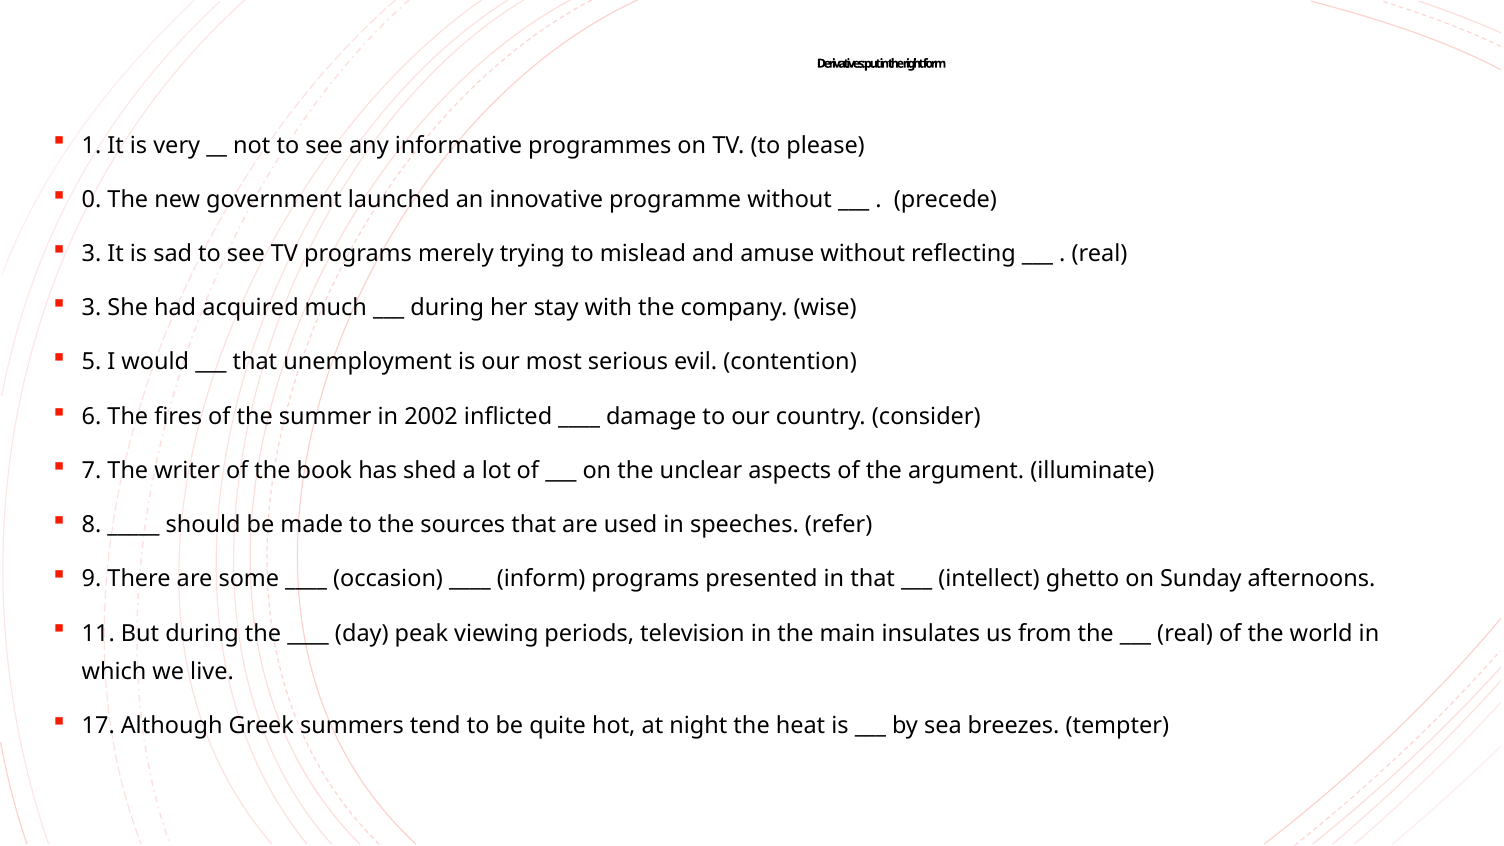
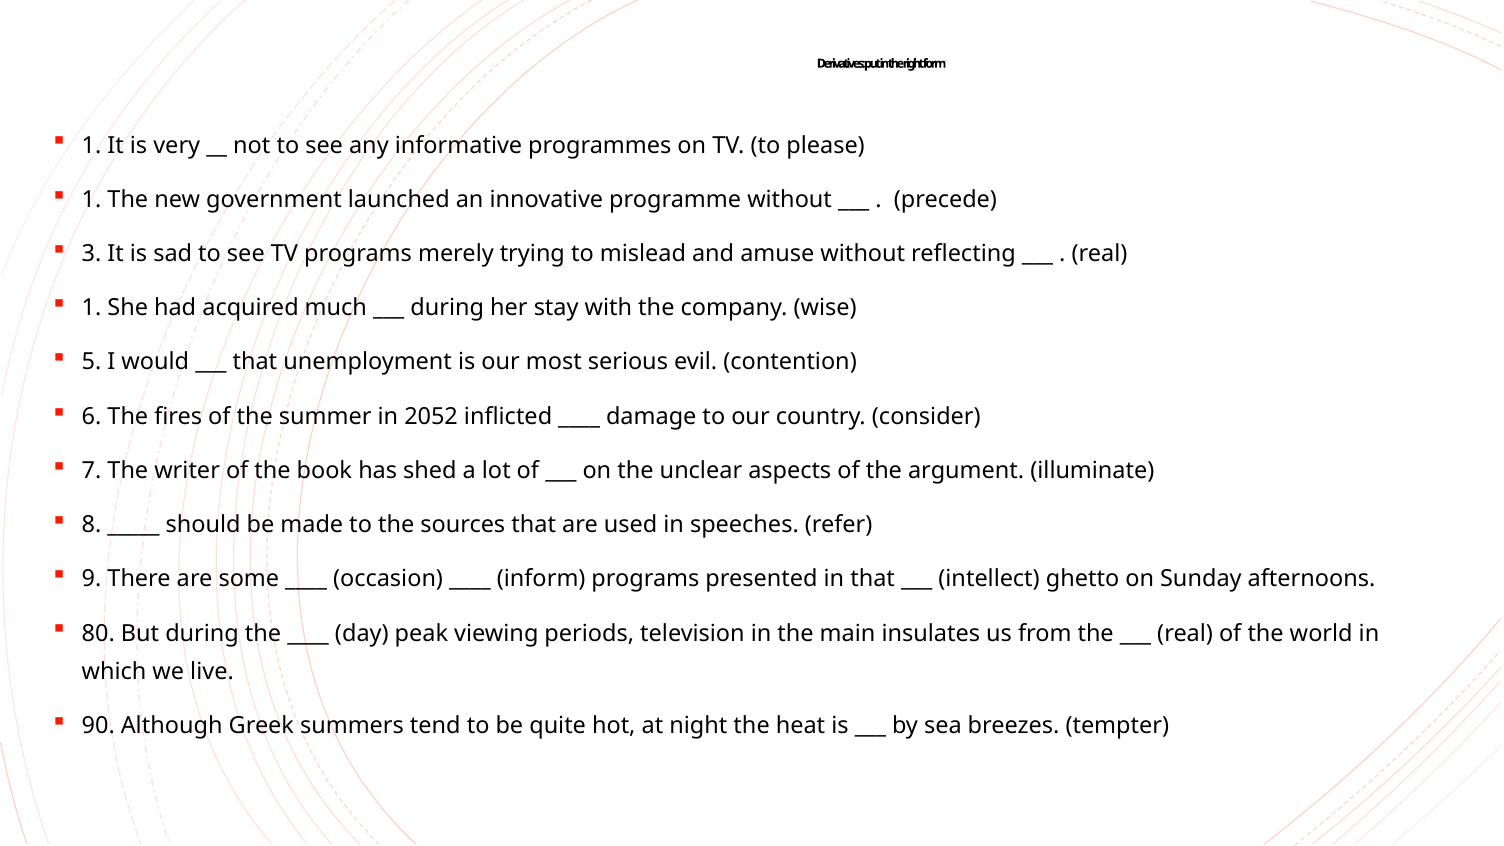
0: 0 -> 1 (92, 200)
3: 3 -> 1 (92, 308)
2002: 2002 -> 2052 (431, 416)
11: 11 -> 80 (98, 633)
17: 17 -> 90 (98, 726)
